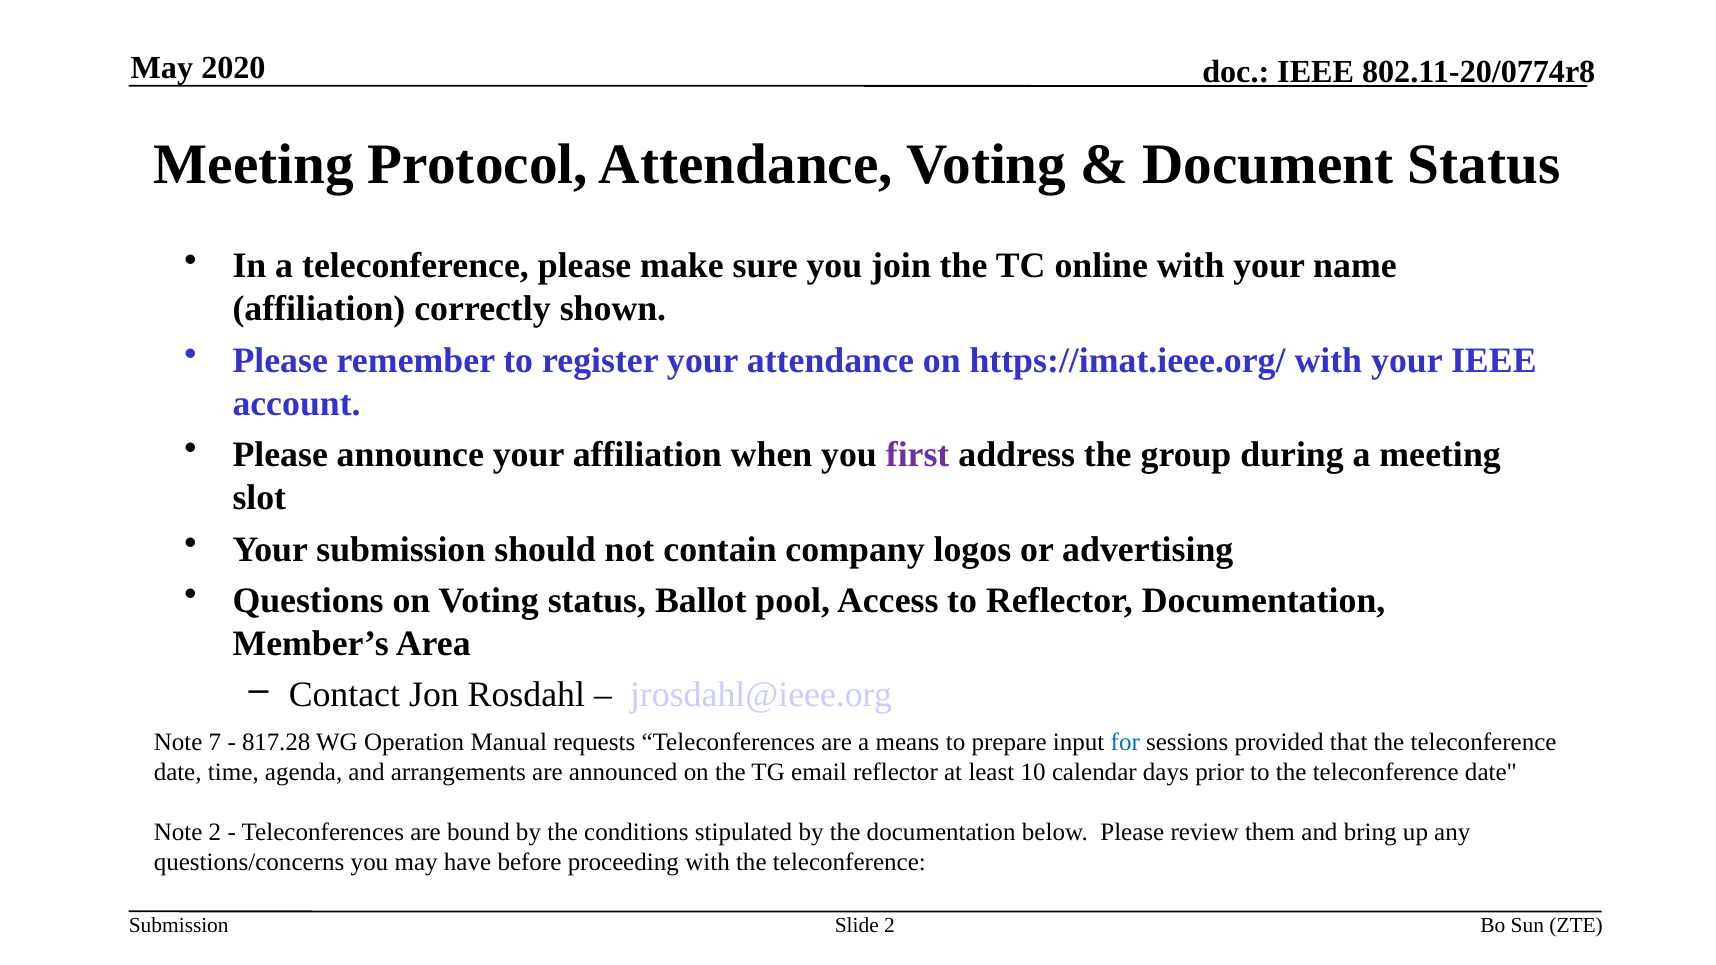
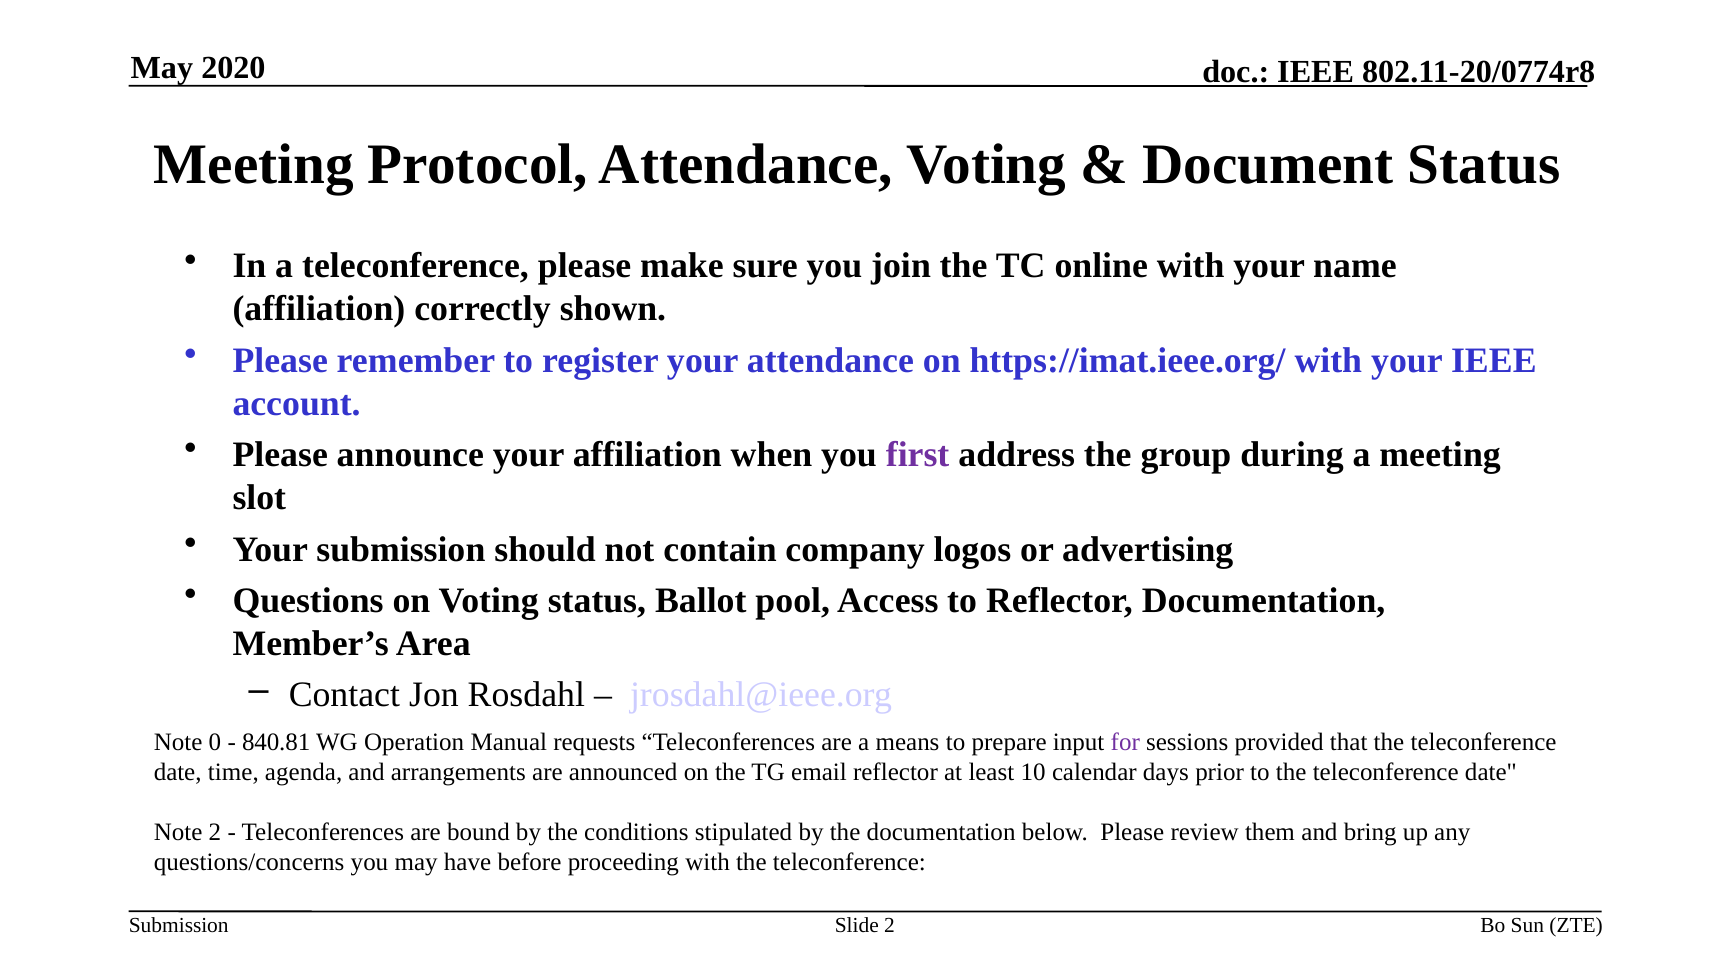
7: 7 -> 0 (215, 742)
817.28: 817.28 -> 840.81 (276, 742)
for colour: blue -> purple (1125, 742)
